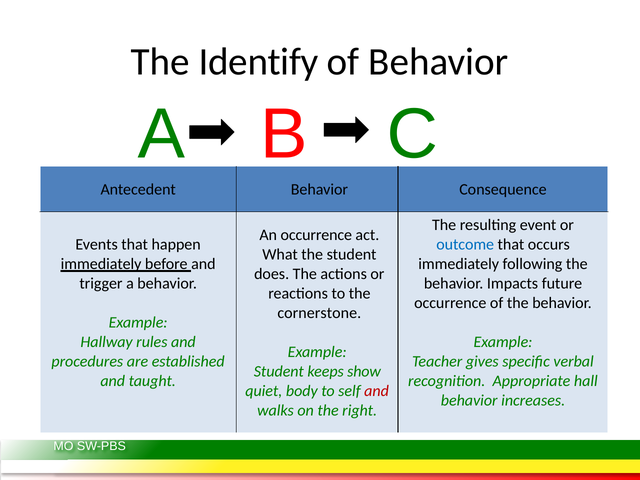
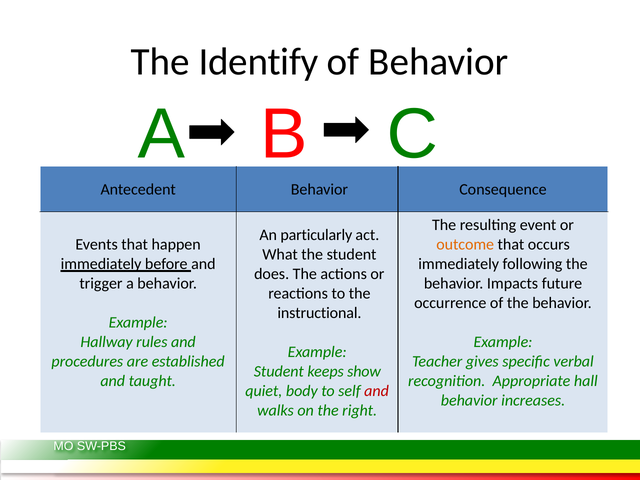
An occurrence: occurrence -> particularly (316, 235)
outcome colour: blue -> orange (465, 244)
cornerstone: cornerstone -> instructional (319, 313)
